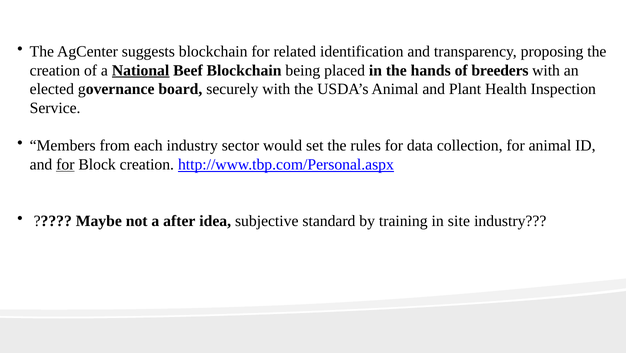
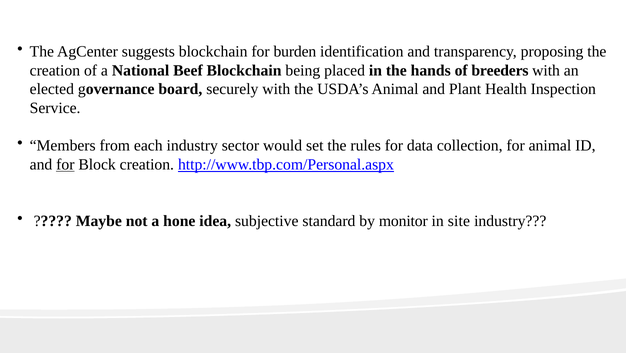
related: related -> burden (295, 51)
National underline: present -> none (141, 70)
after: after -> hone (179, 221)
training: training -> monitor (403, 221)
